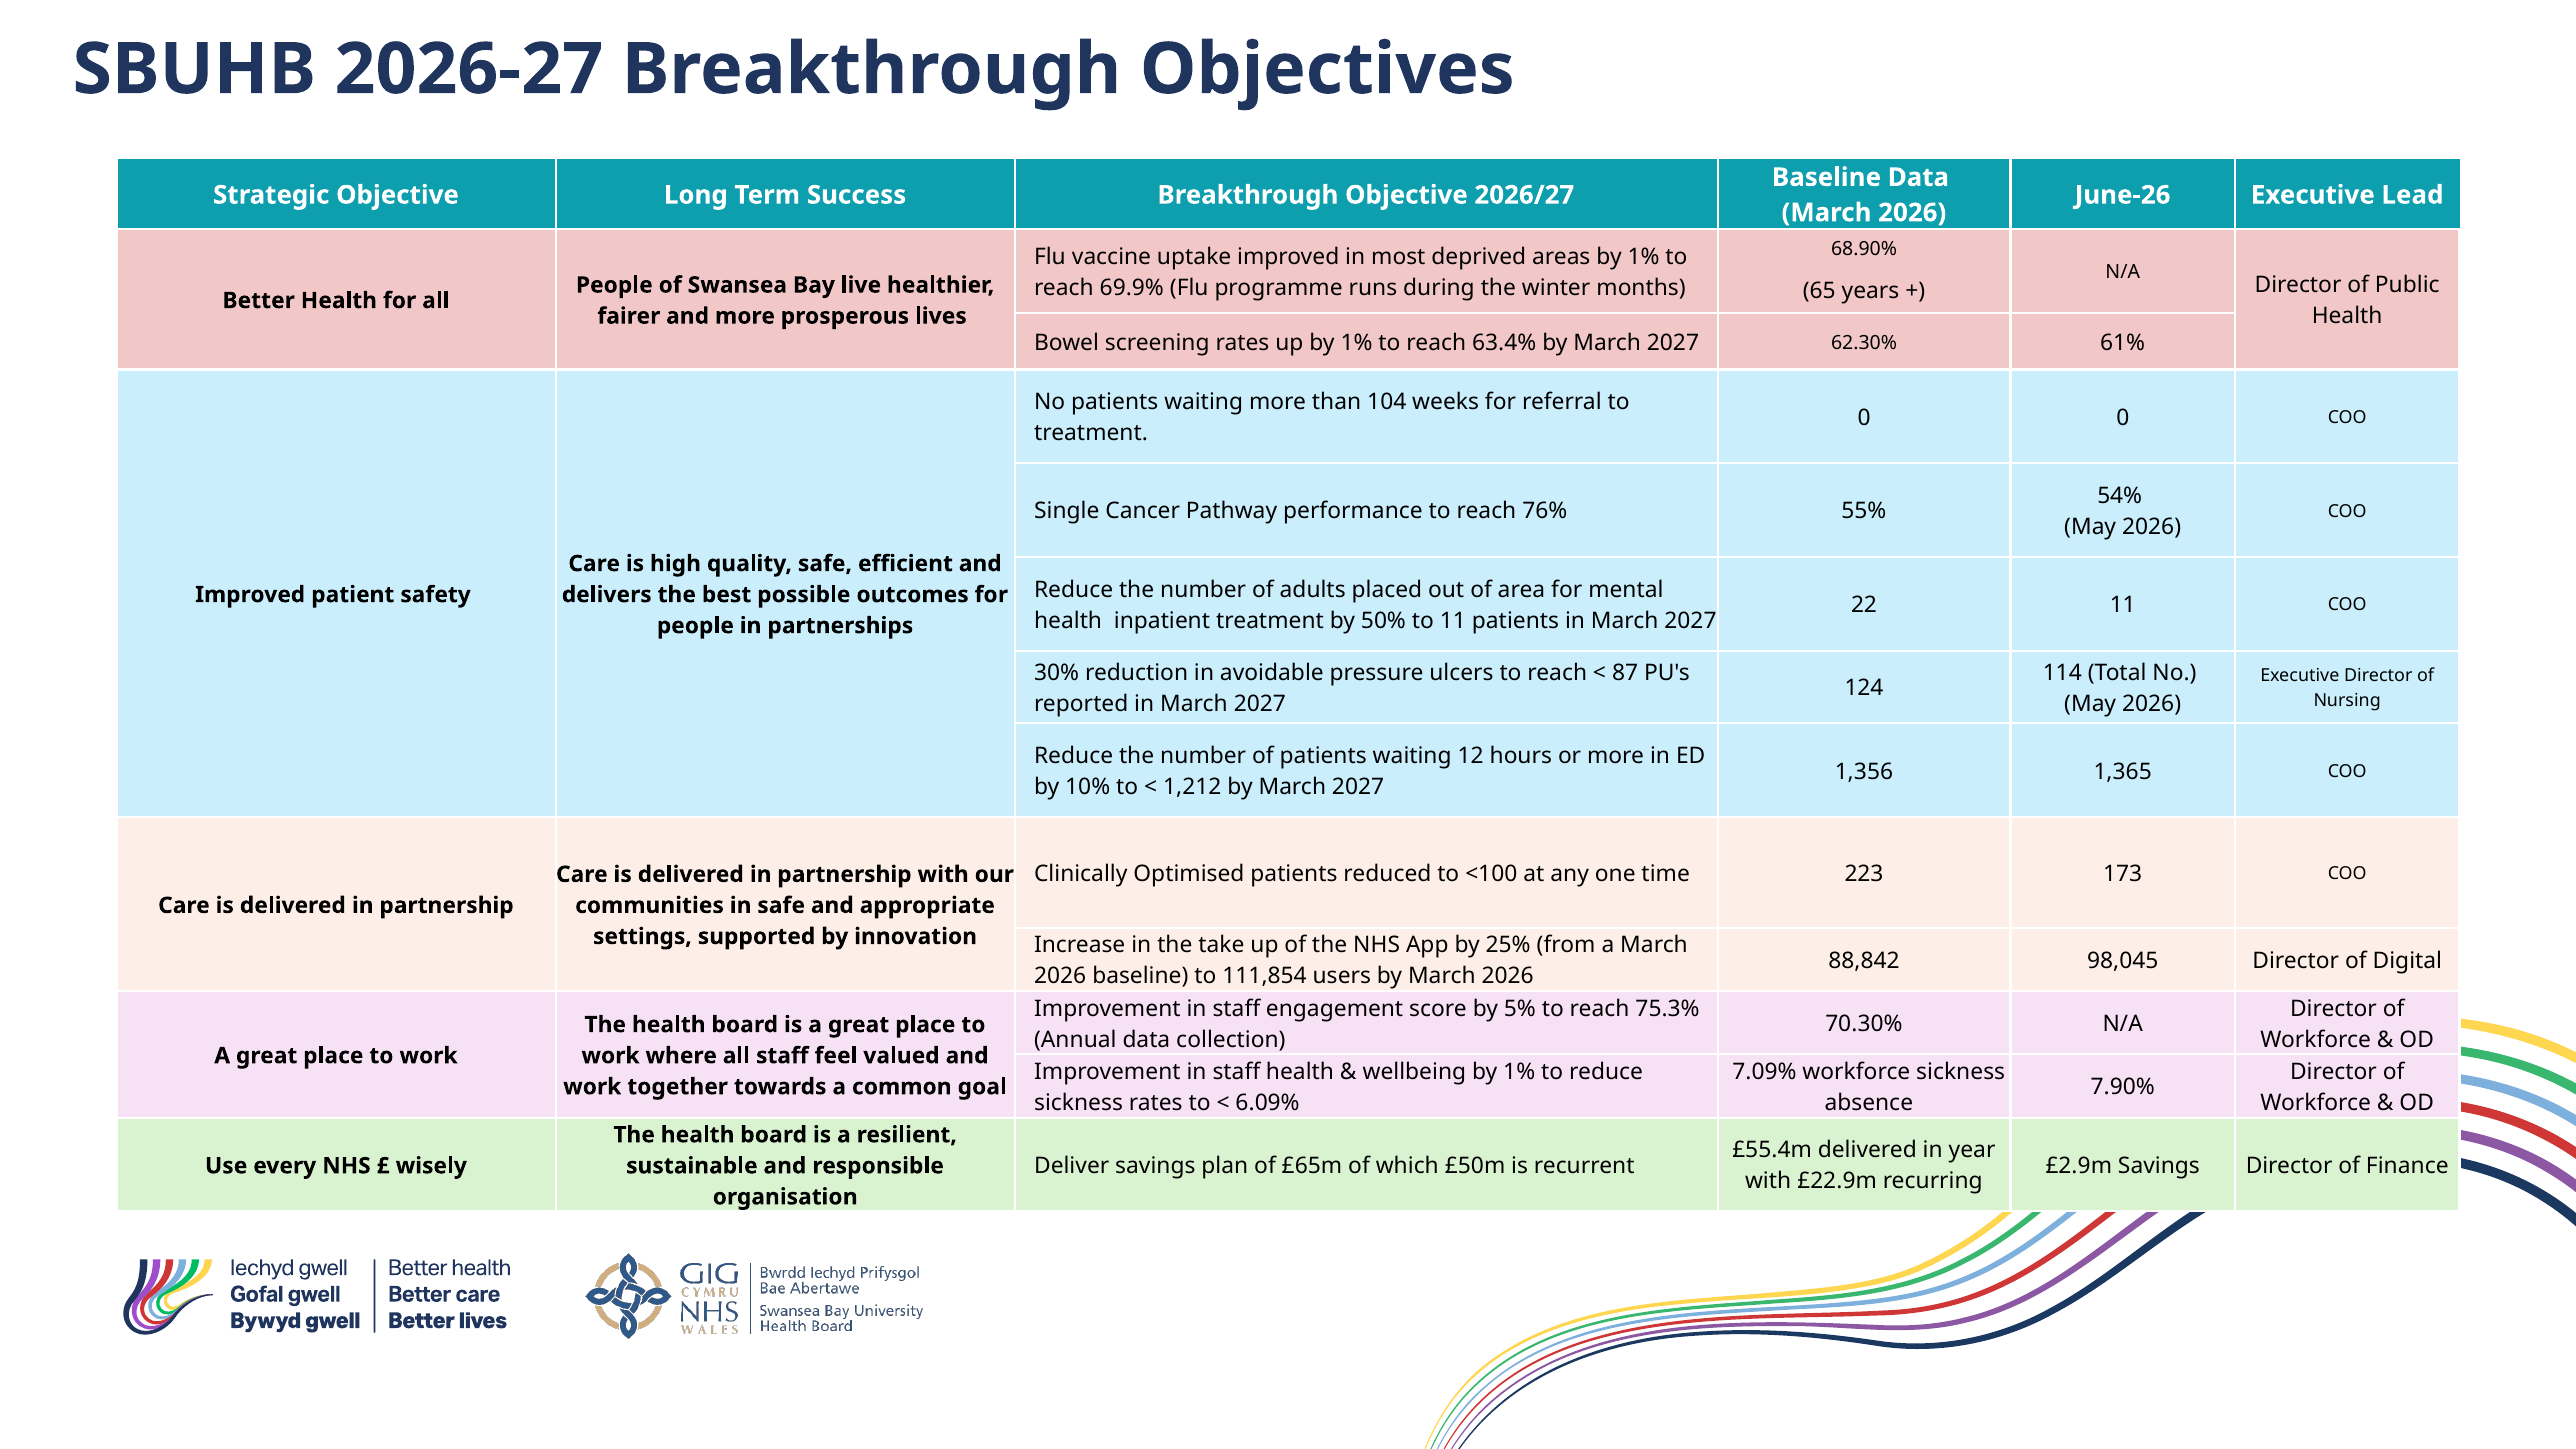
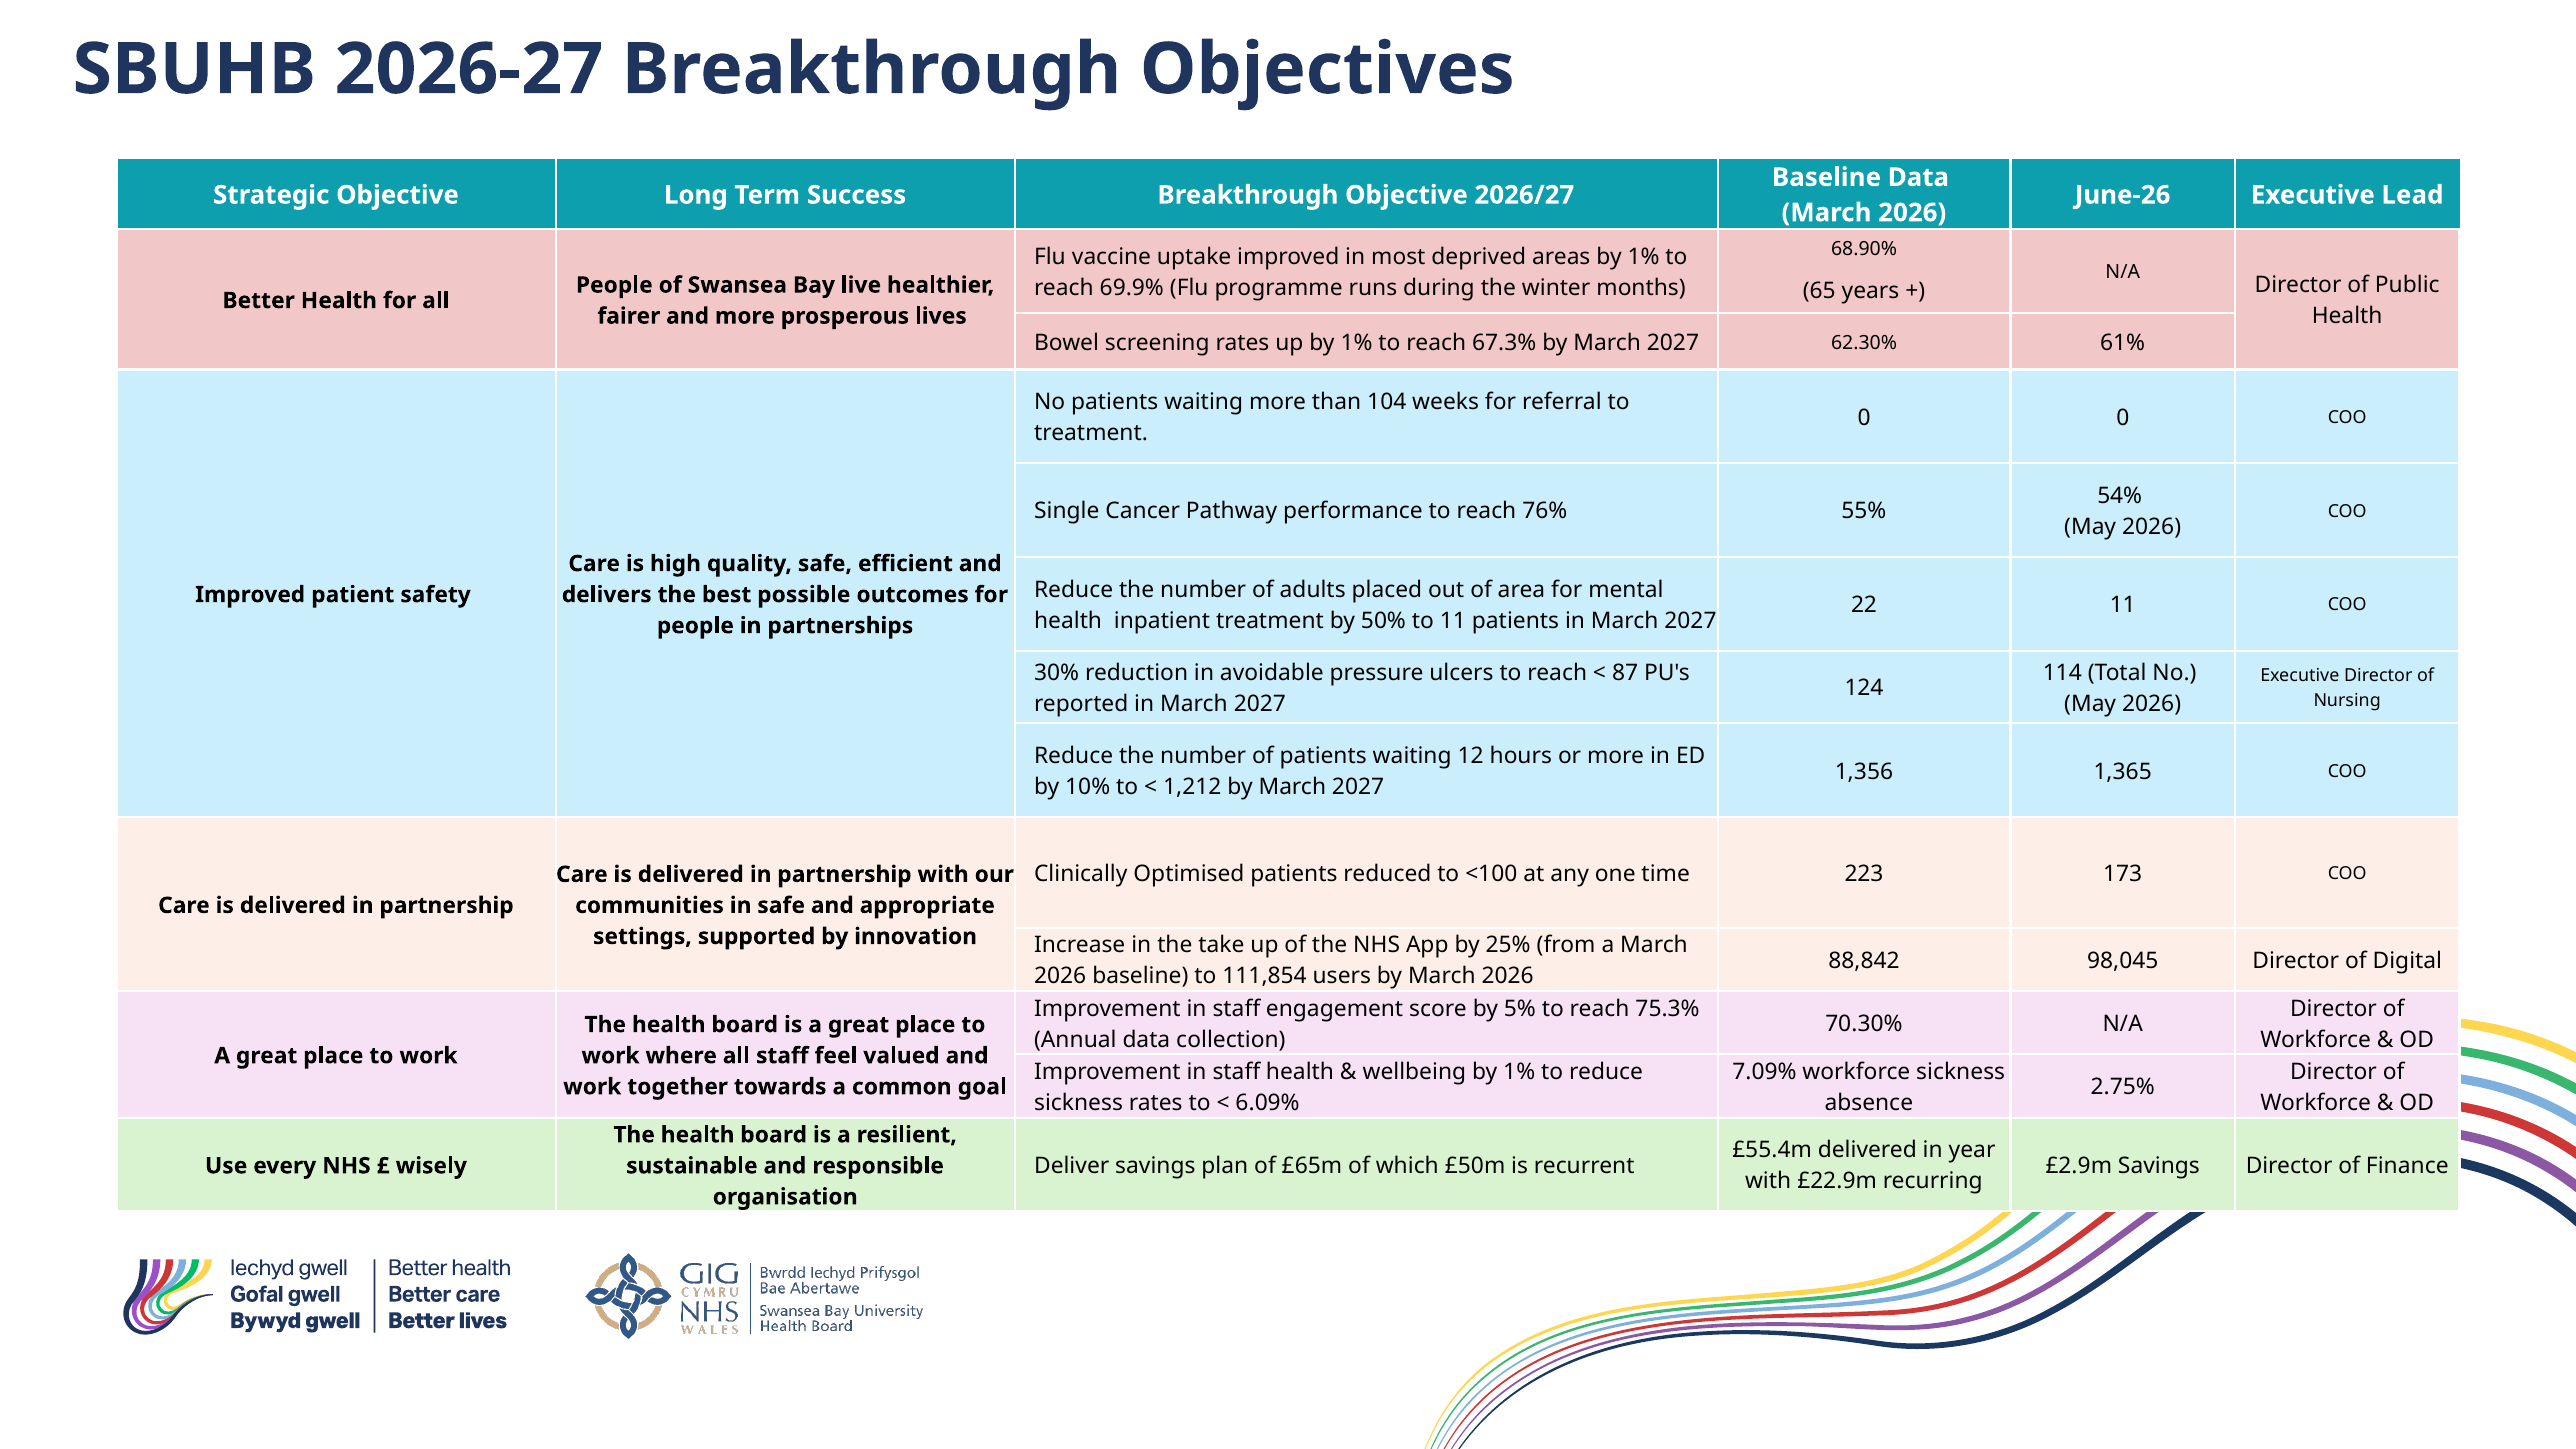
63.4%: 63.4% -> 67.3% (1504, 343)
7.90%: 7.90% -> 2.75% (2123, 1087)
